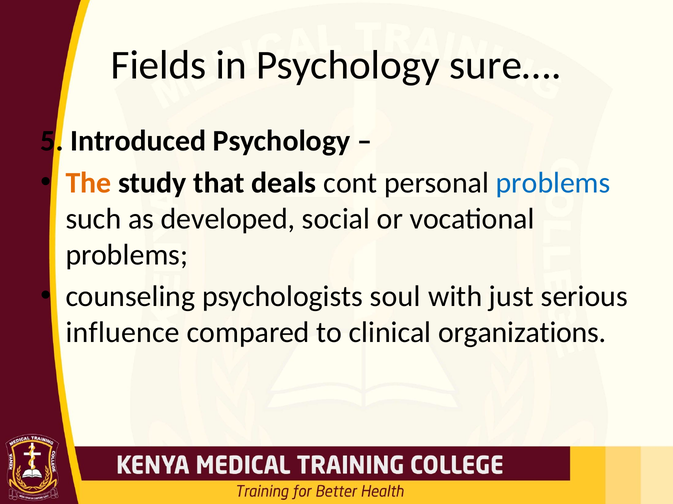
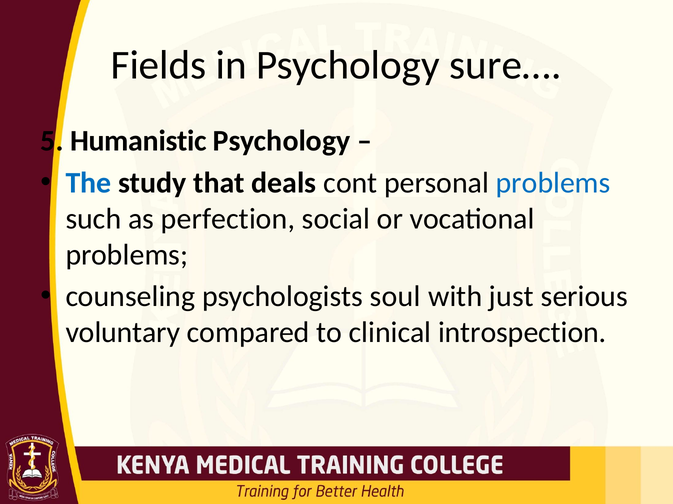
Introduced: Introduced -> Humanistic (138, 141)
The colour: orange -> blue (89, 183)
developed: developed -> perfection (228, 219)
influence: influence -> voluntary (123, 333)
organizations: organizations -> introspection (522, 333)
